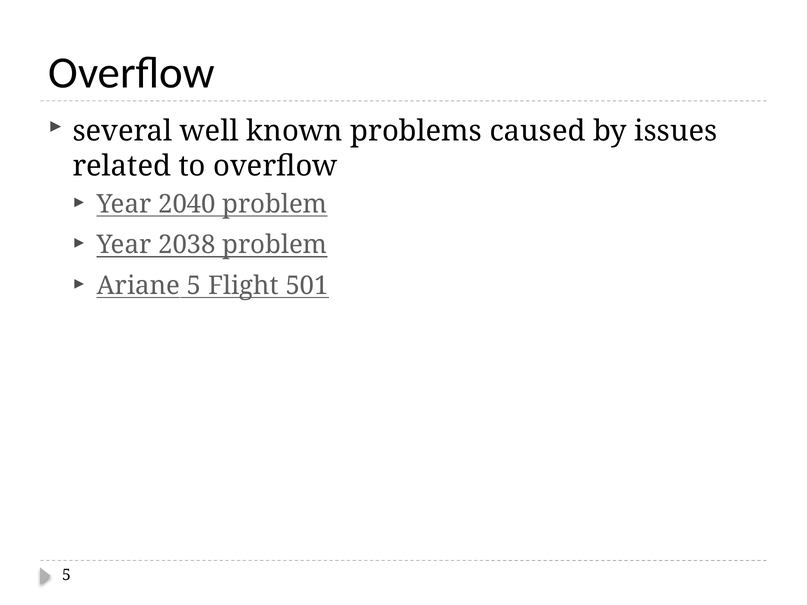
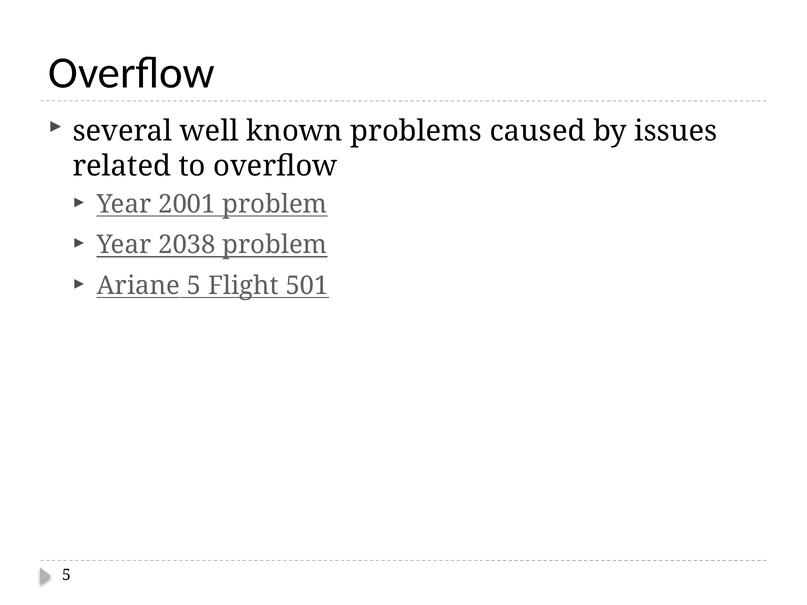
2040: 2040 -> 2001 (187, 204)
